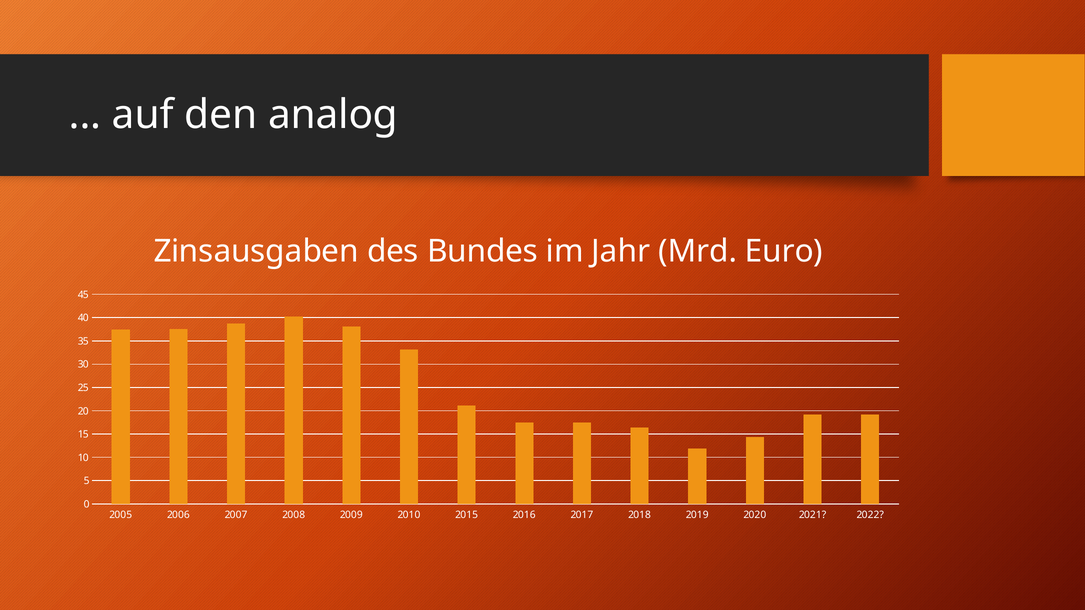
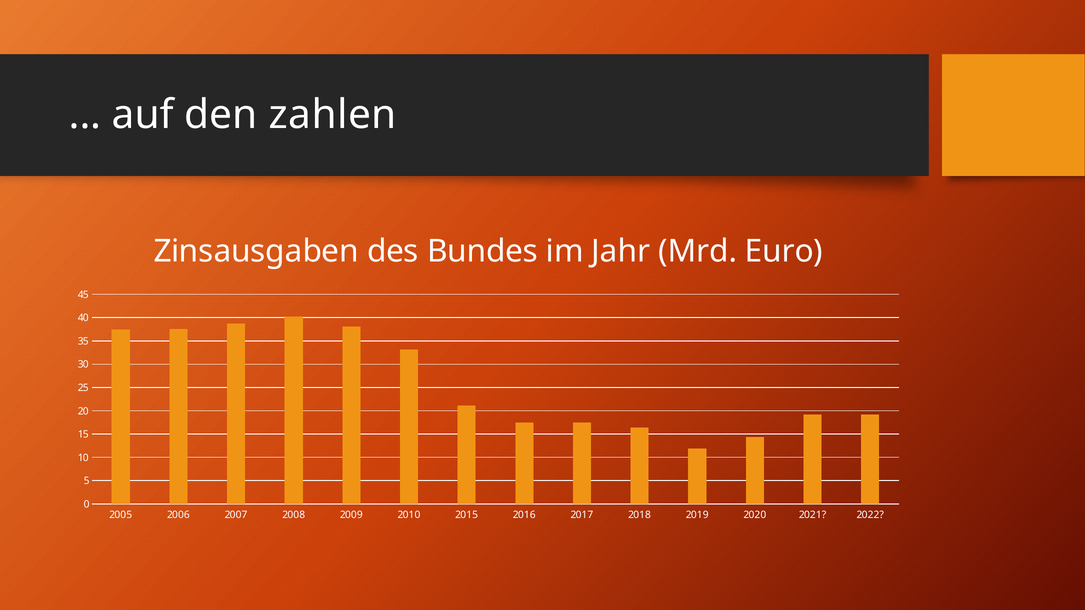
analog: analog -> zahlen (333, 115)
